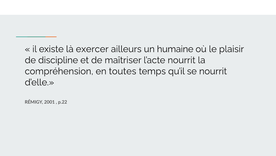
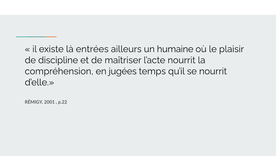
exercer: exercer -> entrées (92, 49)
toutes: toutes -> jugées (123, 71)
